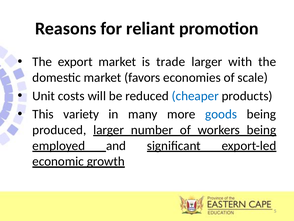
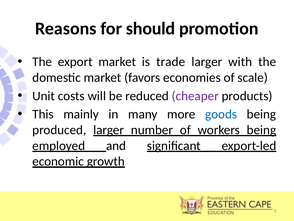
reliant: reliant -> should (151, 28)
cheaper colour: blue -> purple (195, 96)
variety: variety -> mainly (81, 114)
